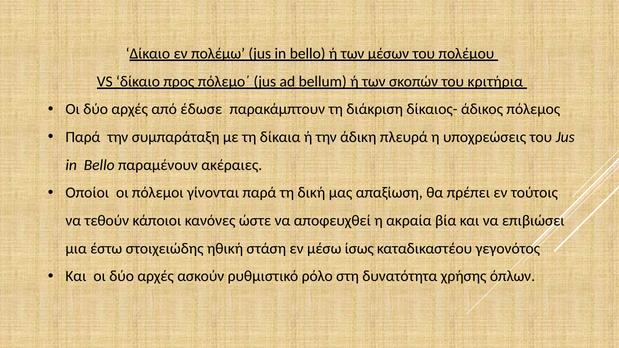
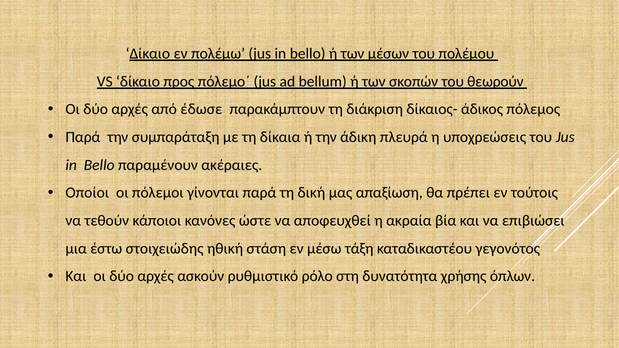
κριτήρια: κριτήρια -> θεωρούν (495, 82)
ίσως: ίσως -> τάξη (359, 249)
